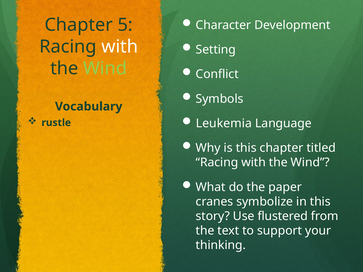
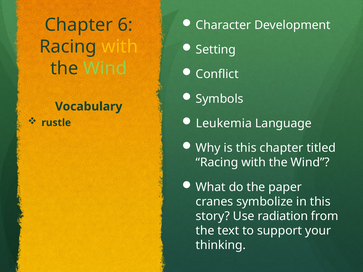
5: 5 -> 6 (125, 25)
with colour: white -> yellow (120, 47)
flustered: flustered -> radiation (283, 216)
